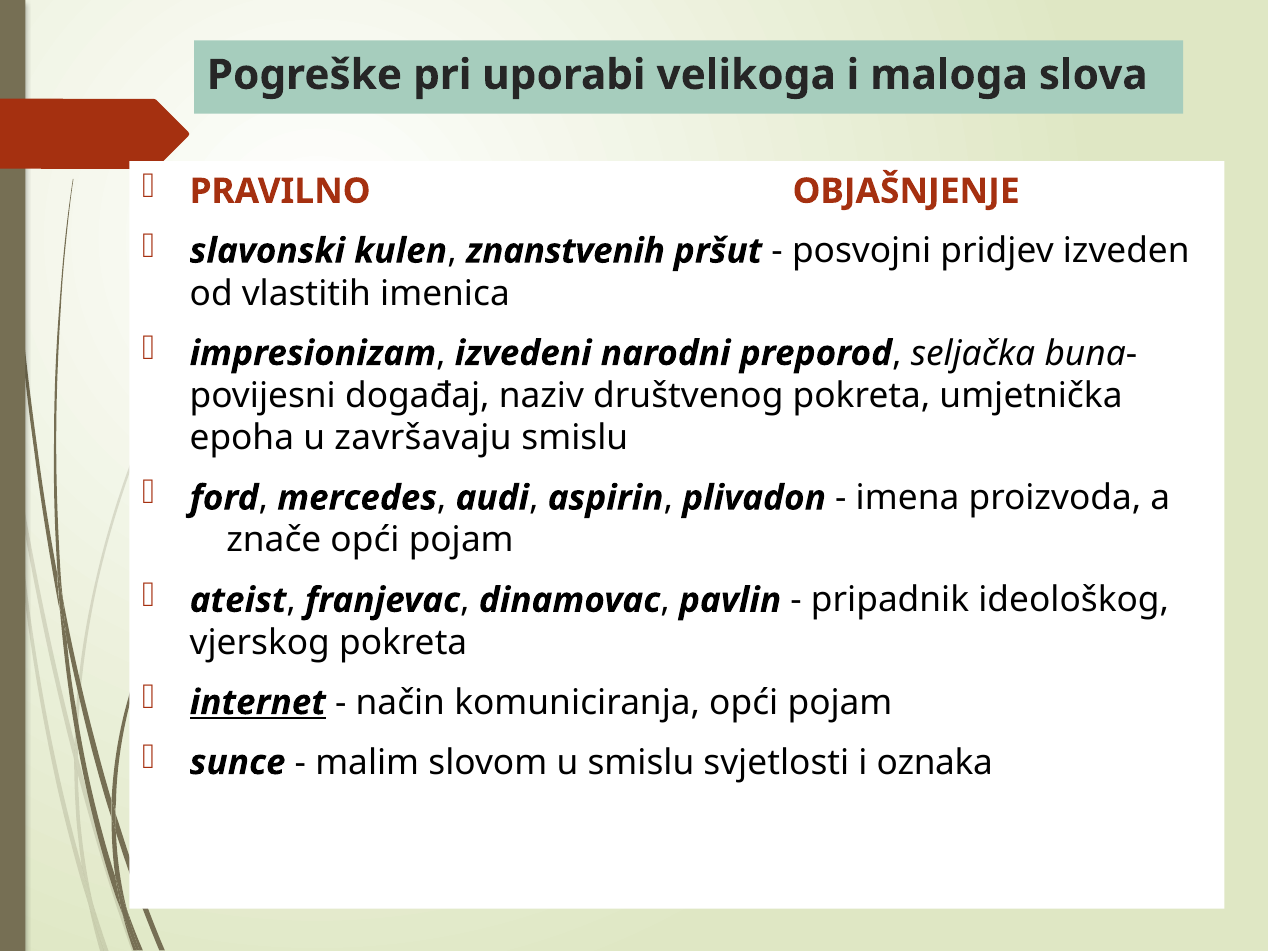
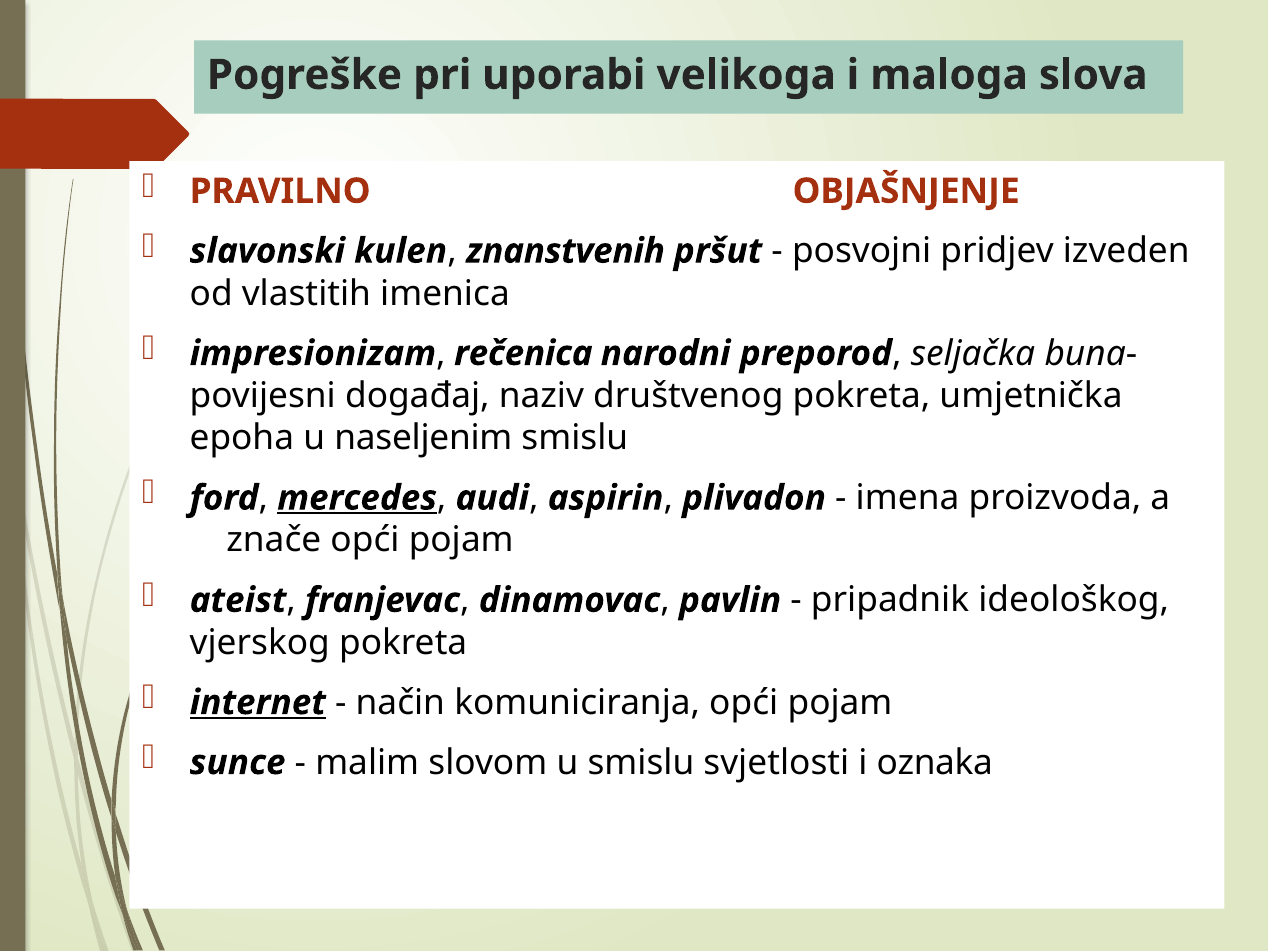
izvedeni: izvedeni -> rečenica (523, 353)
završavaju: završavaju -> naseljenim (423, 438)
mercedes underline: none -> present (357, 498)
